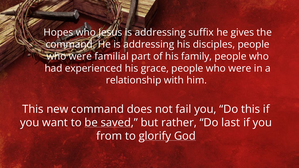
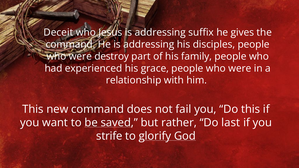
Hopes: Hopes -> Deceit (58, 33)
familial: familial -> destroy (112, 56)
from: from -> strife (109, 136)
